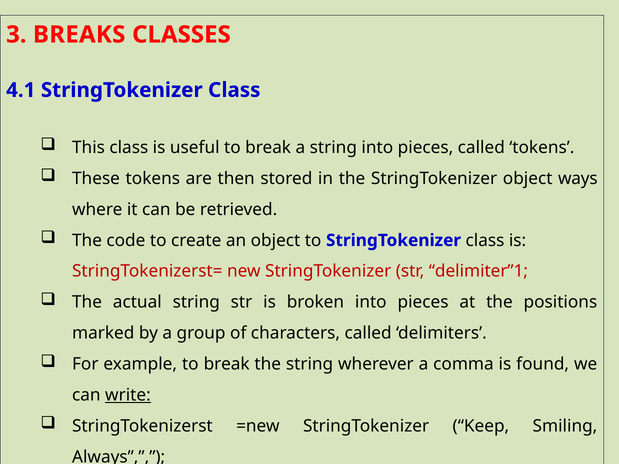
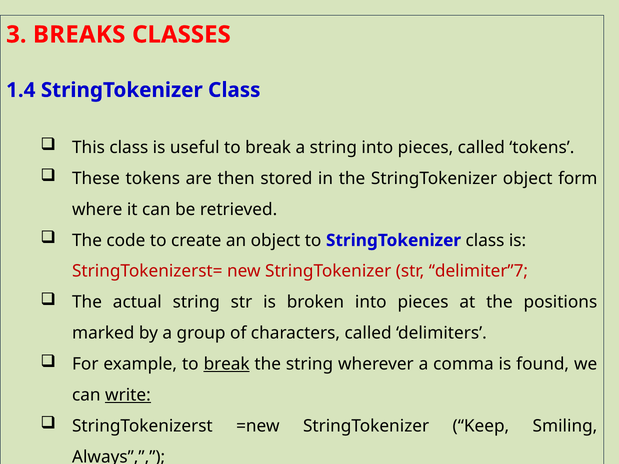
4.1: 4.1 -> 1.4 (21, 90)
ways: ways -> form (578, 179)
delimiter”1: delimiter”1 -> delimiter”7 (478, 271)
break underline: none -> present (227, 364)
